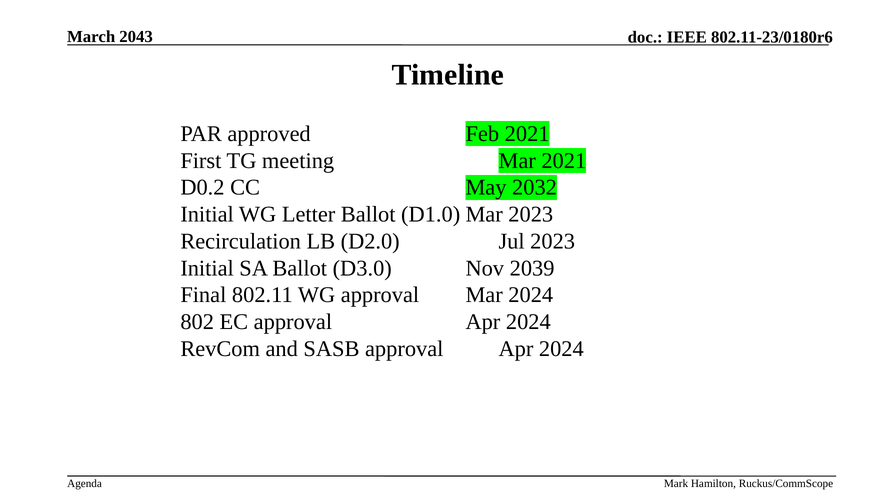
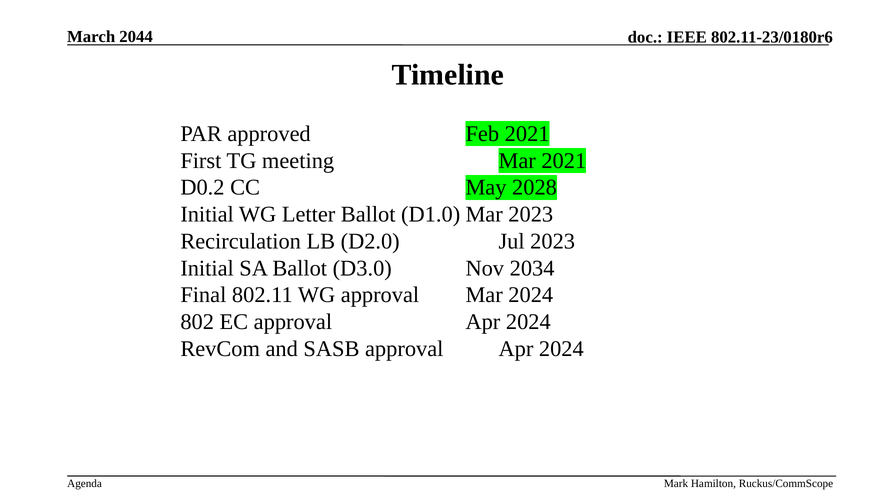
2043: 2043 -> 2044 (136, 37)
2032: 2032 -> 2028 (535, 188)
2039: 2039 -> 2034 (532, 268)
